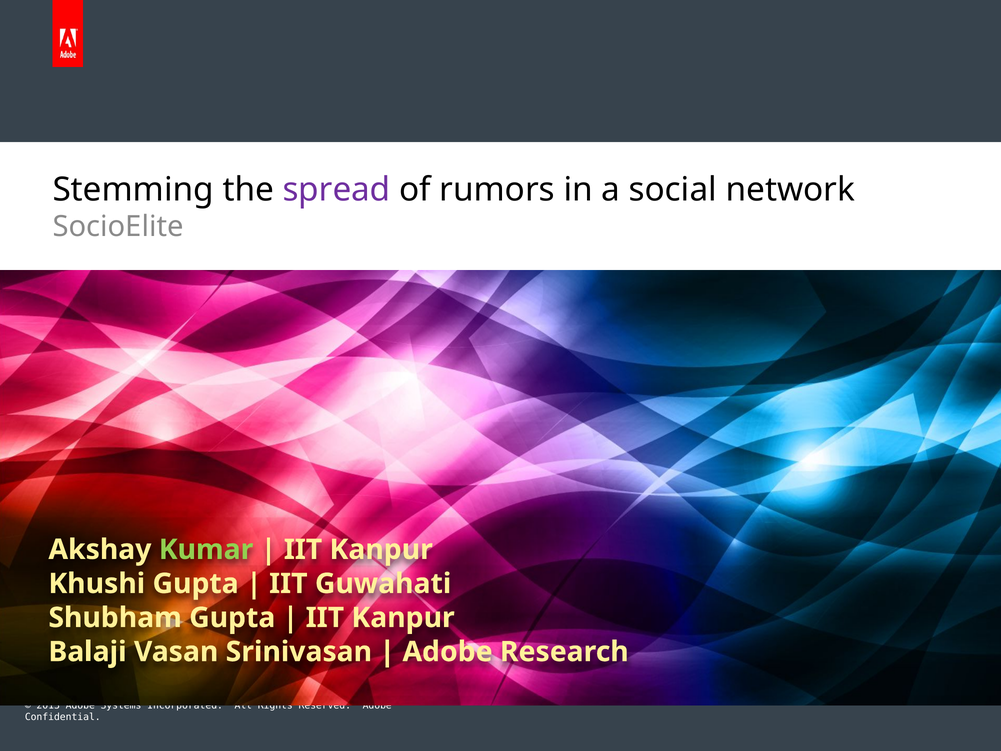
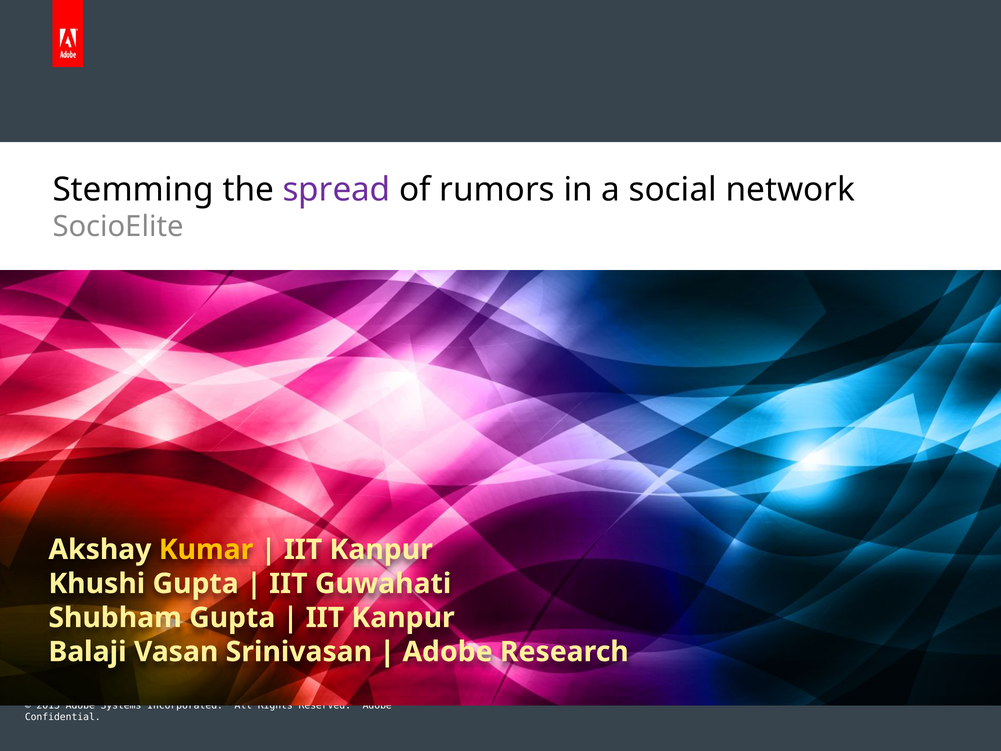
Kumar colour: light green -> yellow (206, 549)
